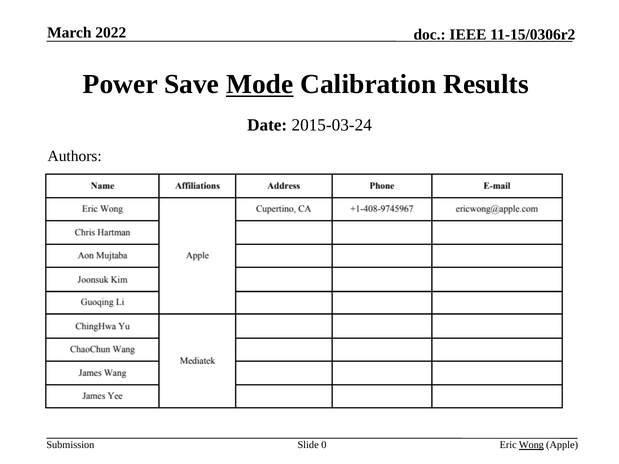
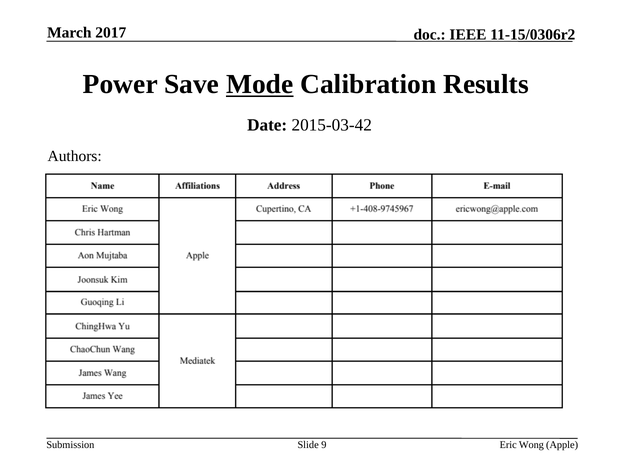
2022: 2022 -> 2017 (111, 33)
2015-03-24: 2015-03-24 -> 2015-03-42 (332, 125)
0: 0 -> 9 (324, 445)
Wong underline: present -> none (531, 445)
